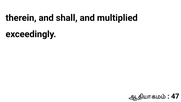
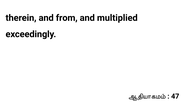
shall: shall -> from (67, 18)
